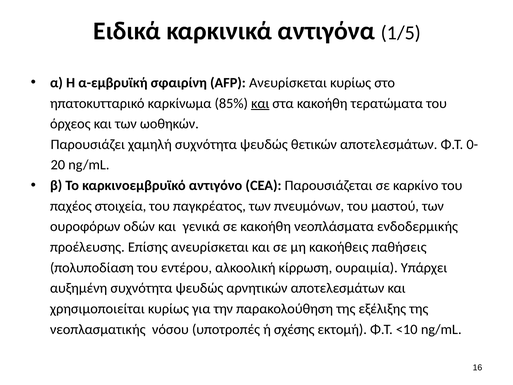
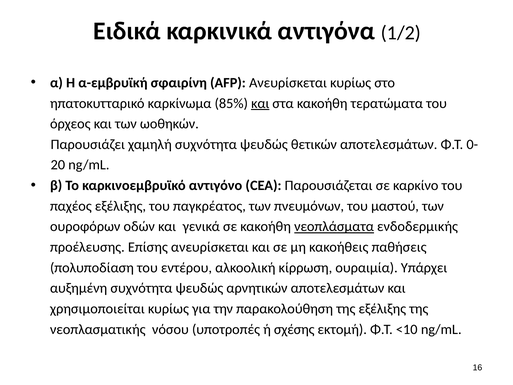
1/5: 1/5 -> 1/2 (401, 33)
παχέος στοιχεία: στοιχεία -> εξέλιξης (120, 206)
νεοπλάσματα underline: none -> present (334, 226)
